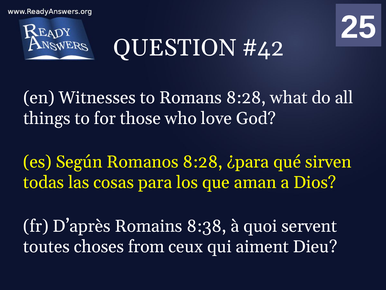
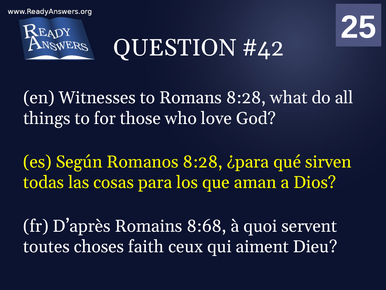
8:38: 8:38 -> 8:68 (207, 226)
from: from -> faith (146, 246)
